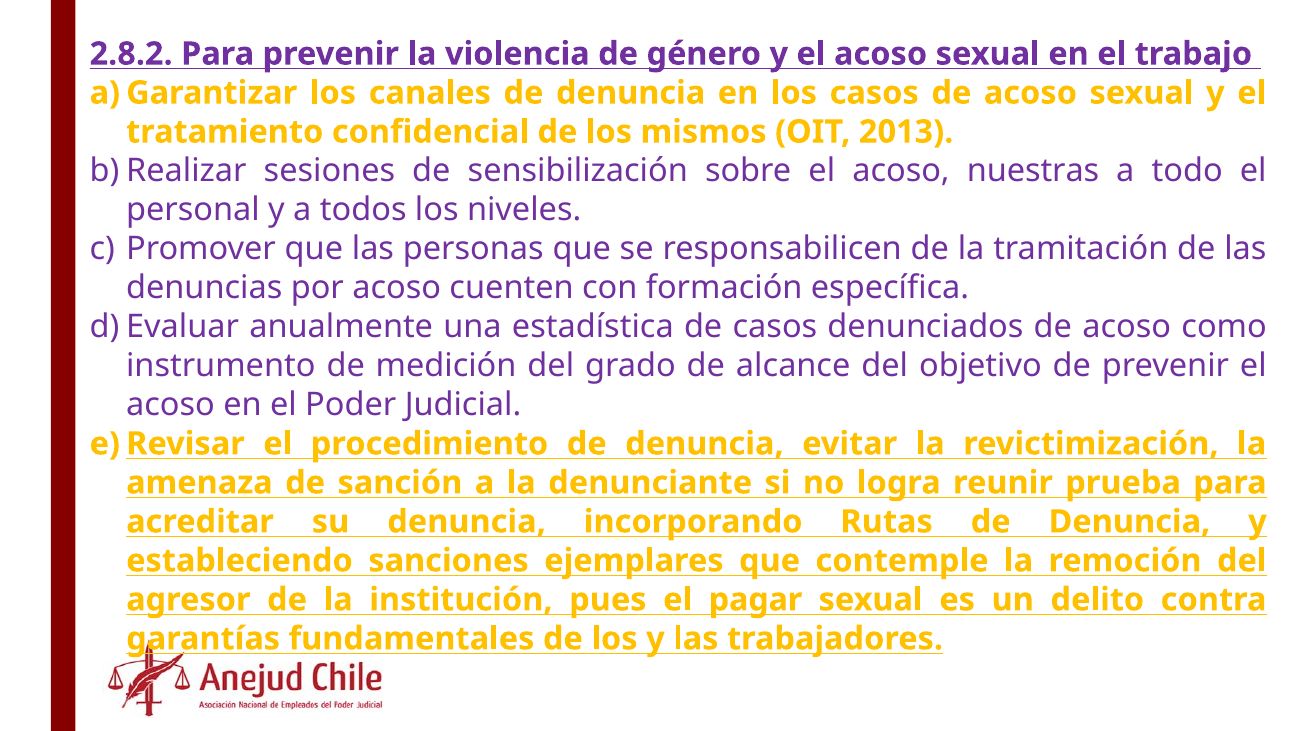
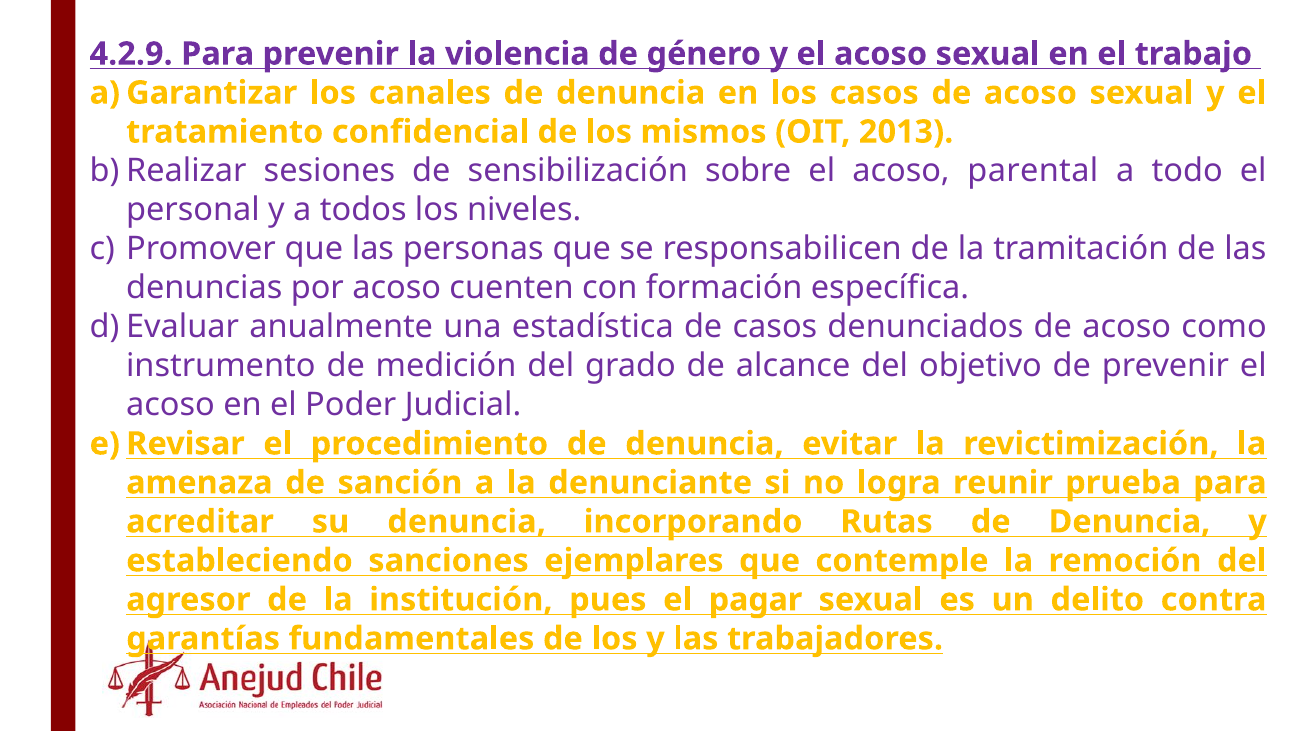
2.8.2: 2.8.2 -> 4.2.9 (131, 54)
nuestras: nuestras -> parental (1033, 171)
